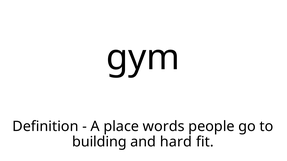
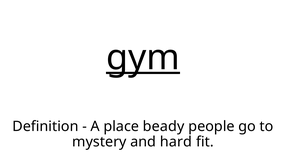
gym underline: none -> present (143, 58)
words: words -> beady (164, 127)
building: building -> mystery (99, 142)
